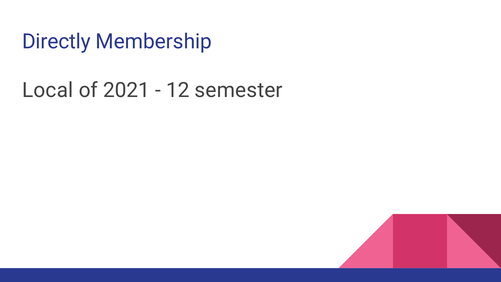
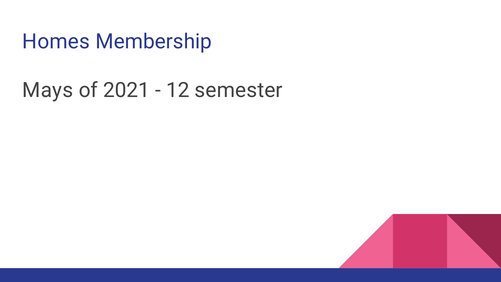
Directly: Directly -> Homes (56, 41)
Local: Local -> Mays (48, 90)
